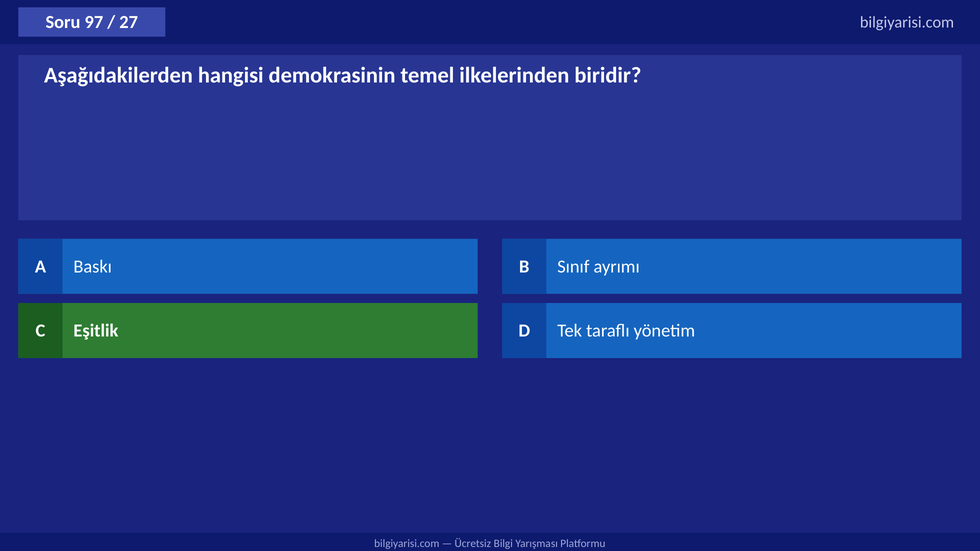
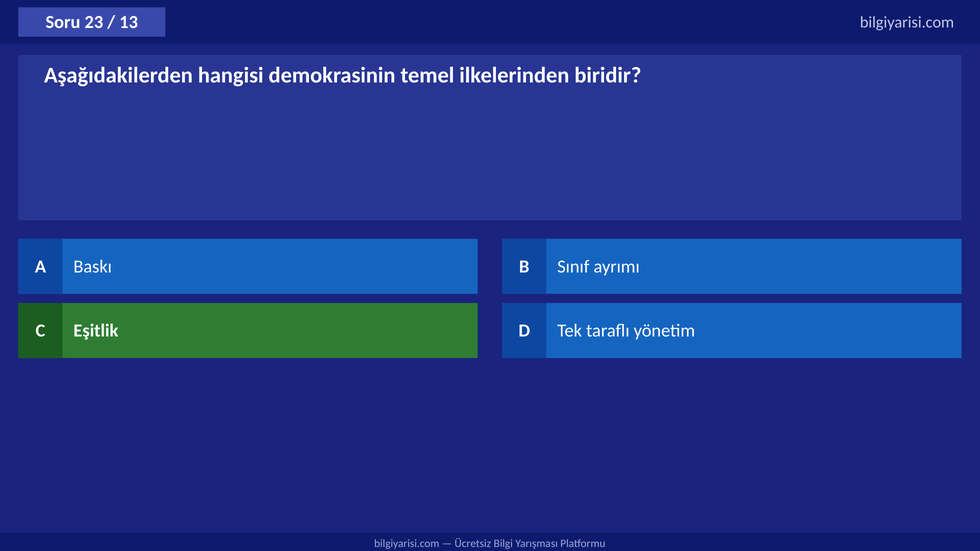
97: 97 -> 23 (94, 22)
27: 27 -> 13 (129, 22)
